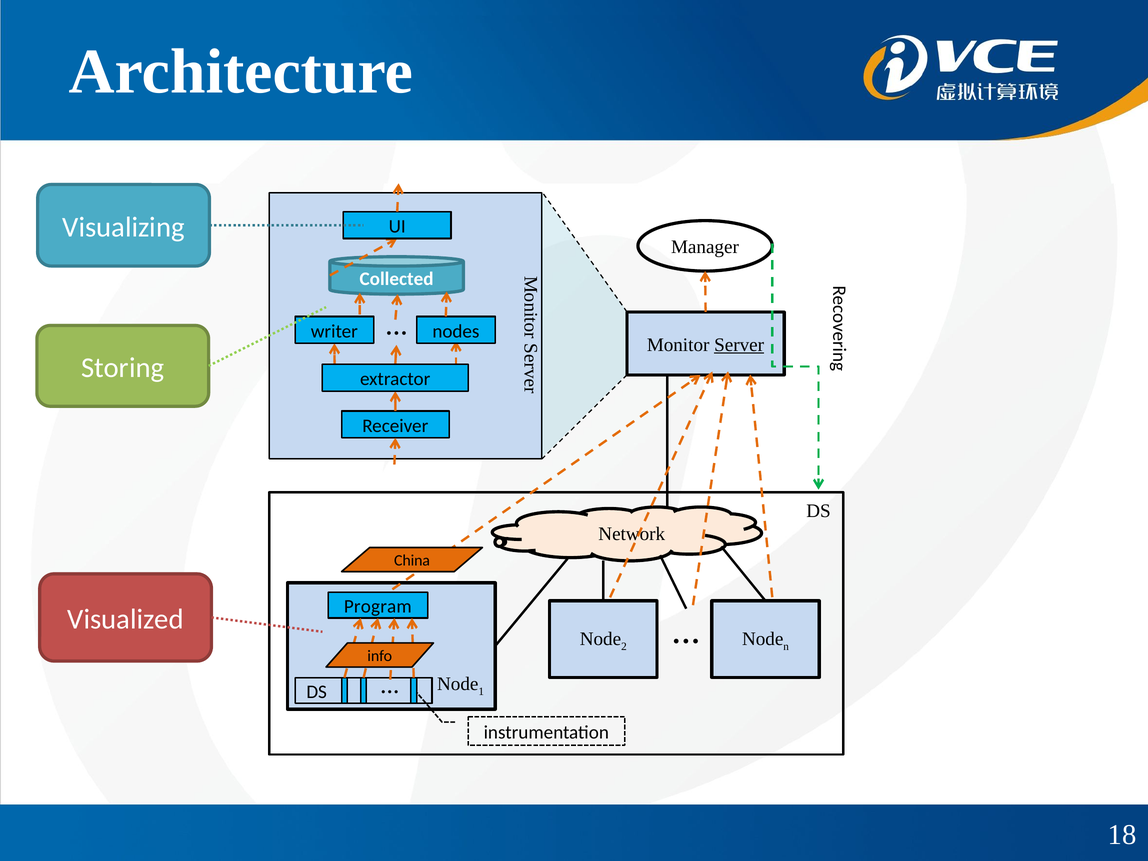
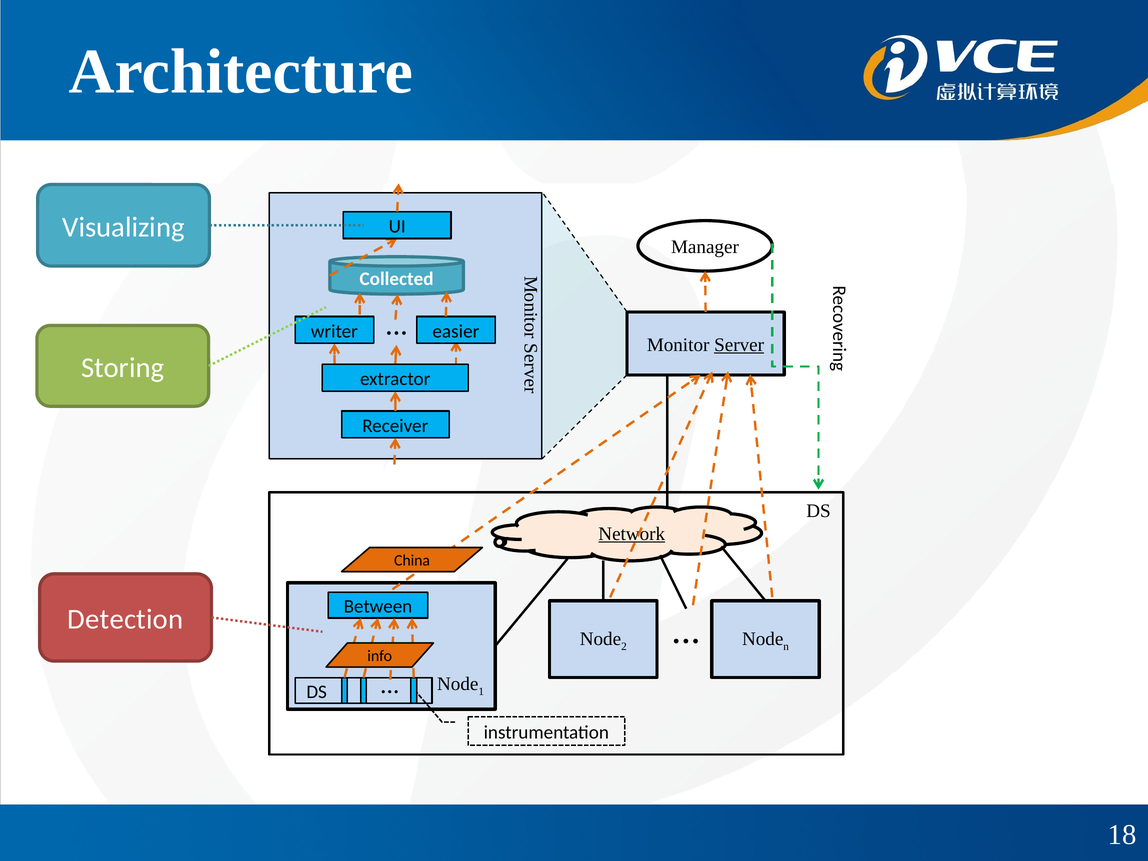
nodes: nodes -> easier (456, 331)
Network underline: none -> present (632, 534)
Program: Program -> Between (378, 607)
Visualized: Visualized -> Detection (125, 619)
